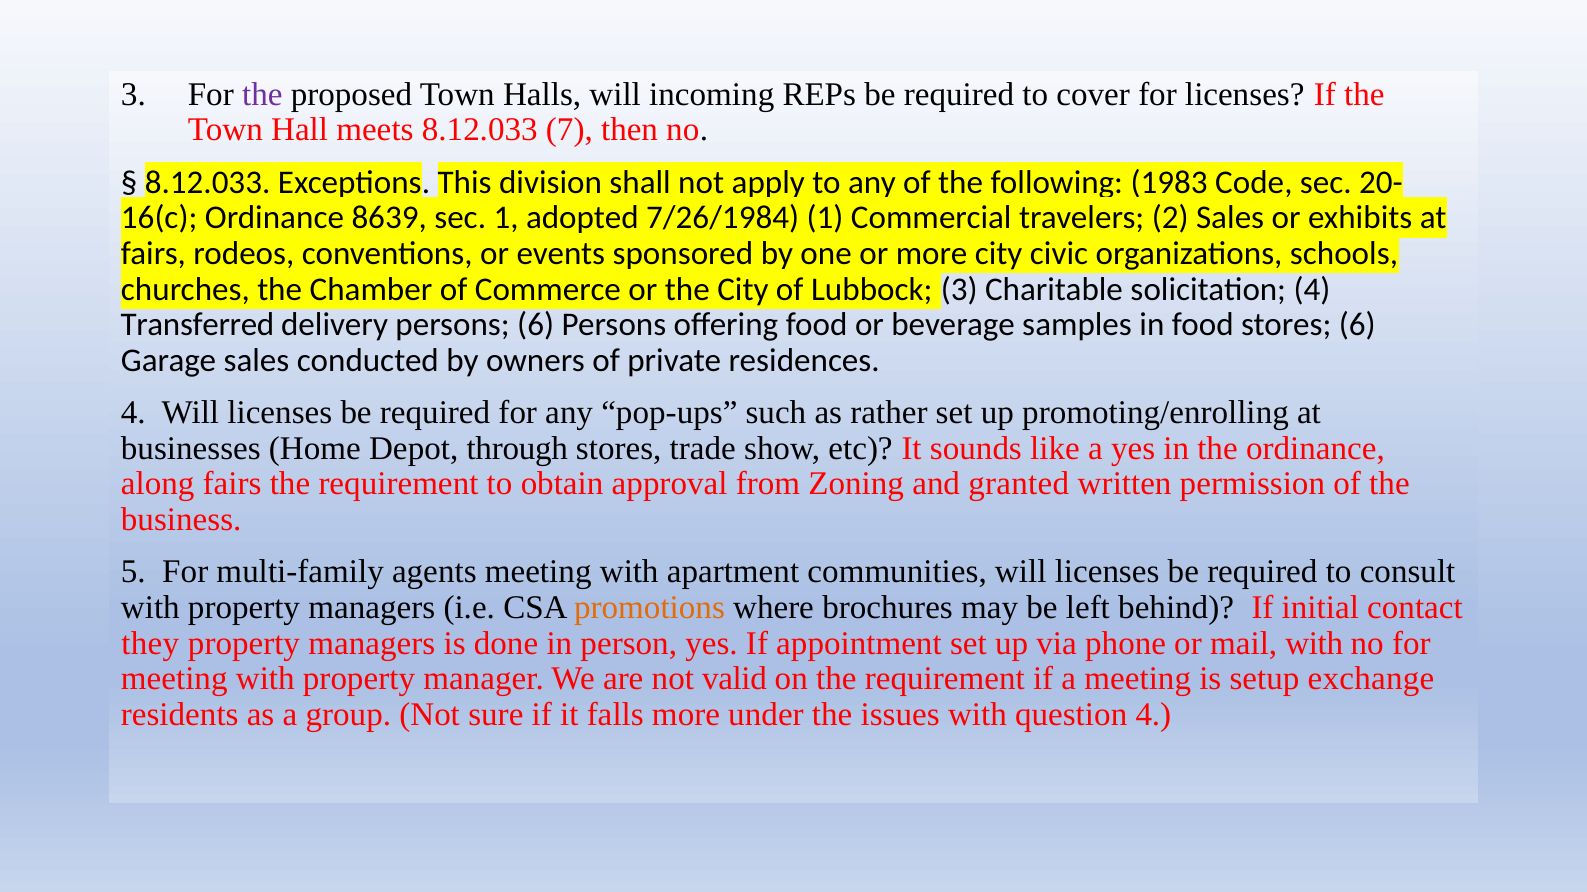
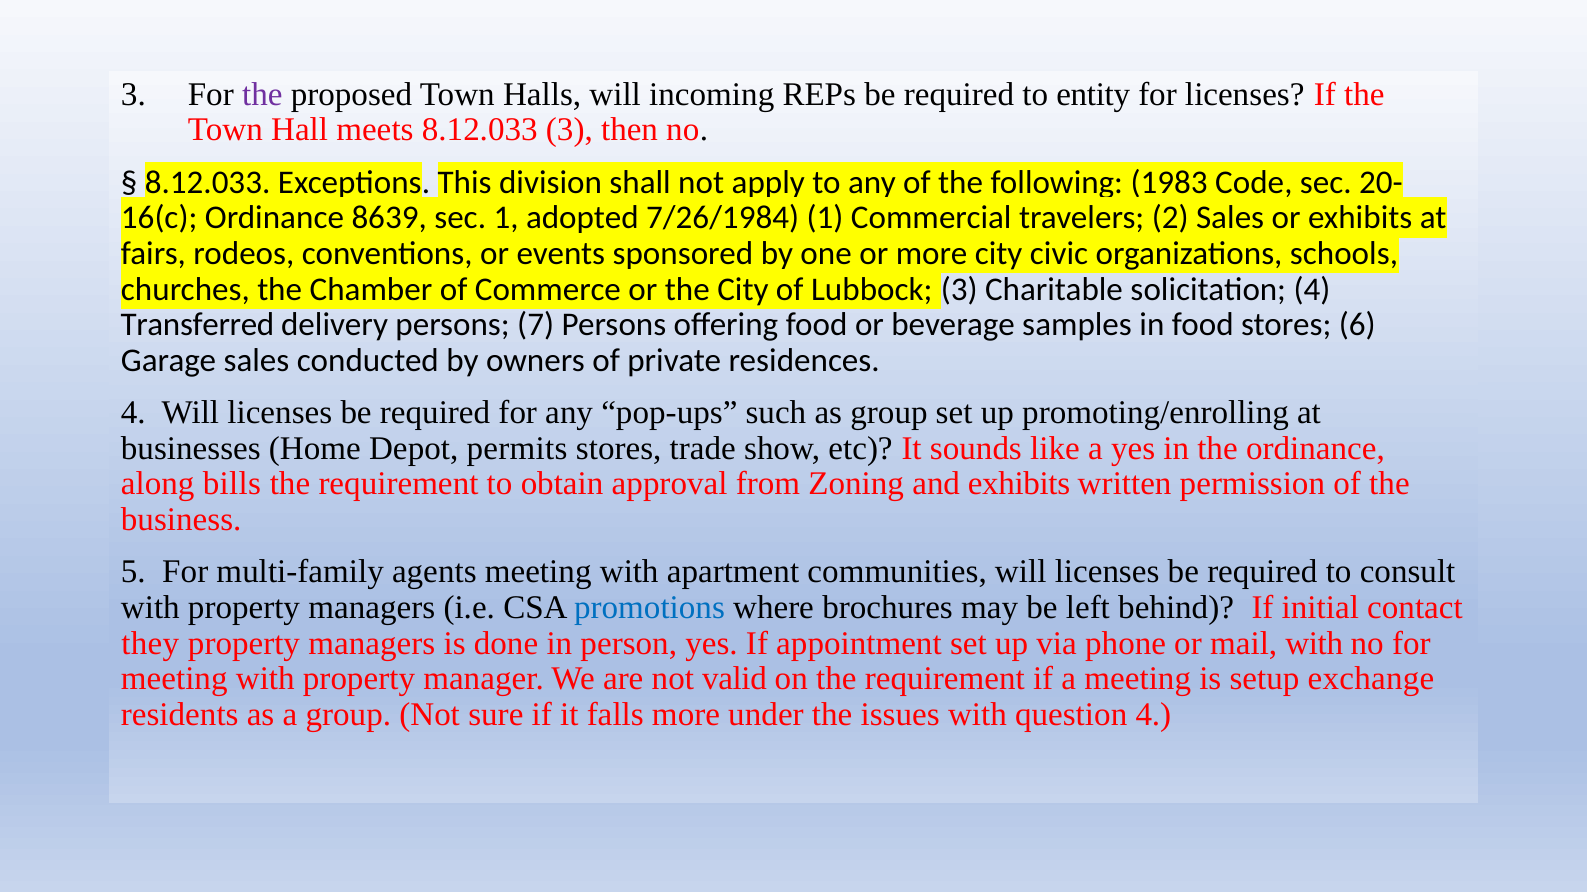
cover: cover -> entity (1093, 94)
8.12.033 7: 7 -> 3 (569, 130)
persons 6: 6 -> 7 (536, 325)
as rather: rather -> group (889, 413)
through: through -> permits (517, 449)
along fairs: fairs -> bills (232, 484)
and granted: granted -> exhibits (1019, 484)
promotions colour: orange -> blue (649, 608)
